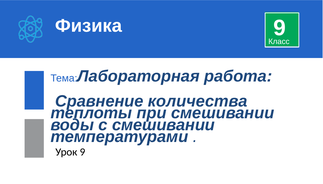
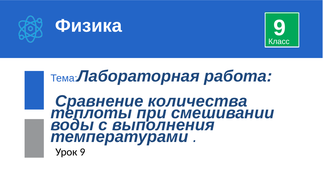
с смешивании: смешивании -> выполнения (163, 125)
